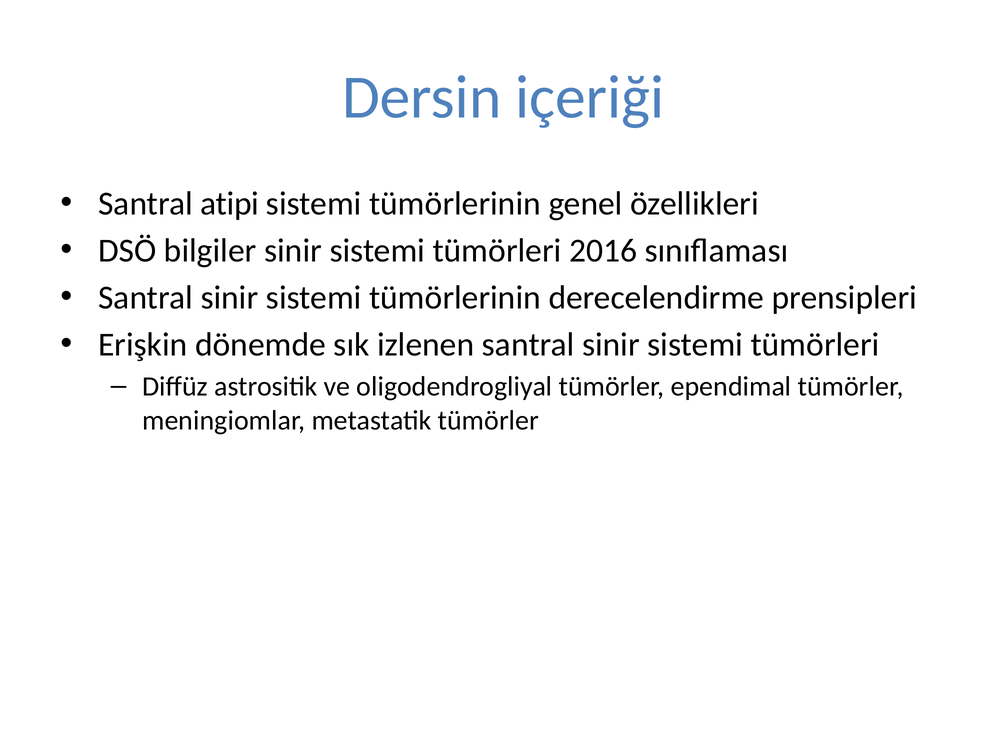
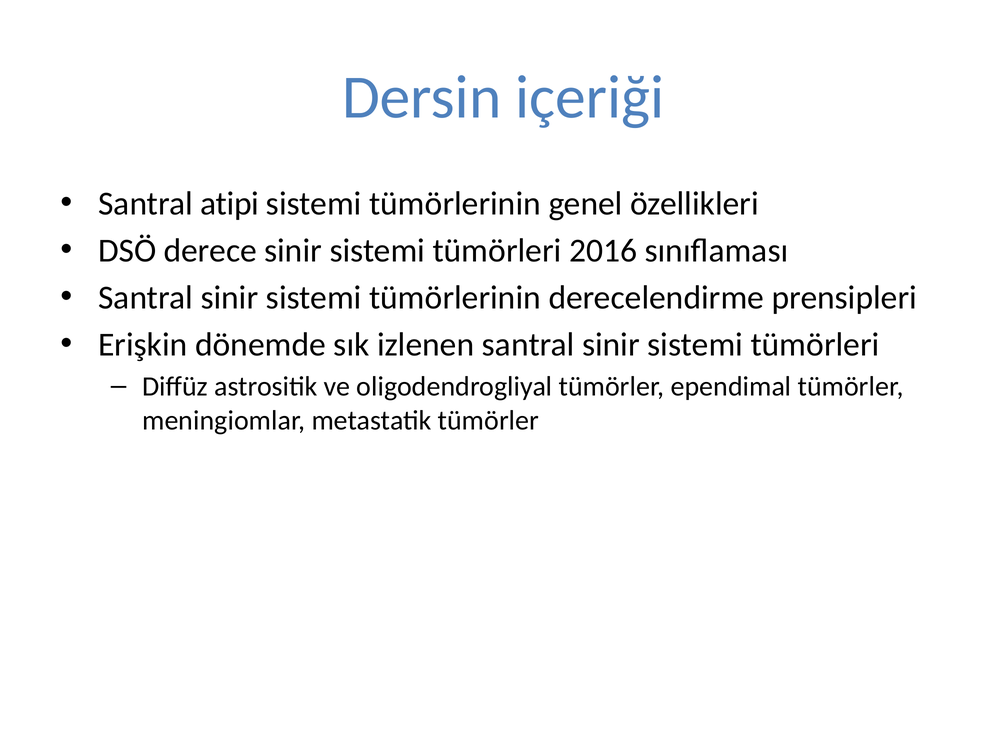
bilgiler: bilgiler -> derece (210, 251)
